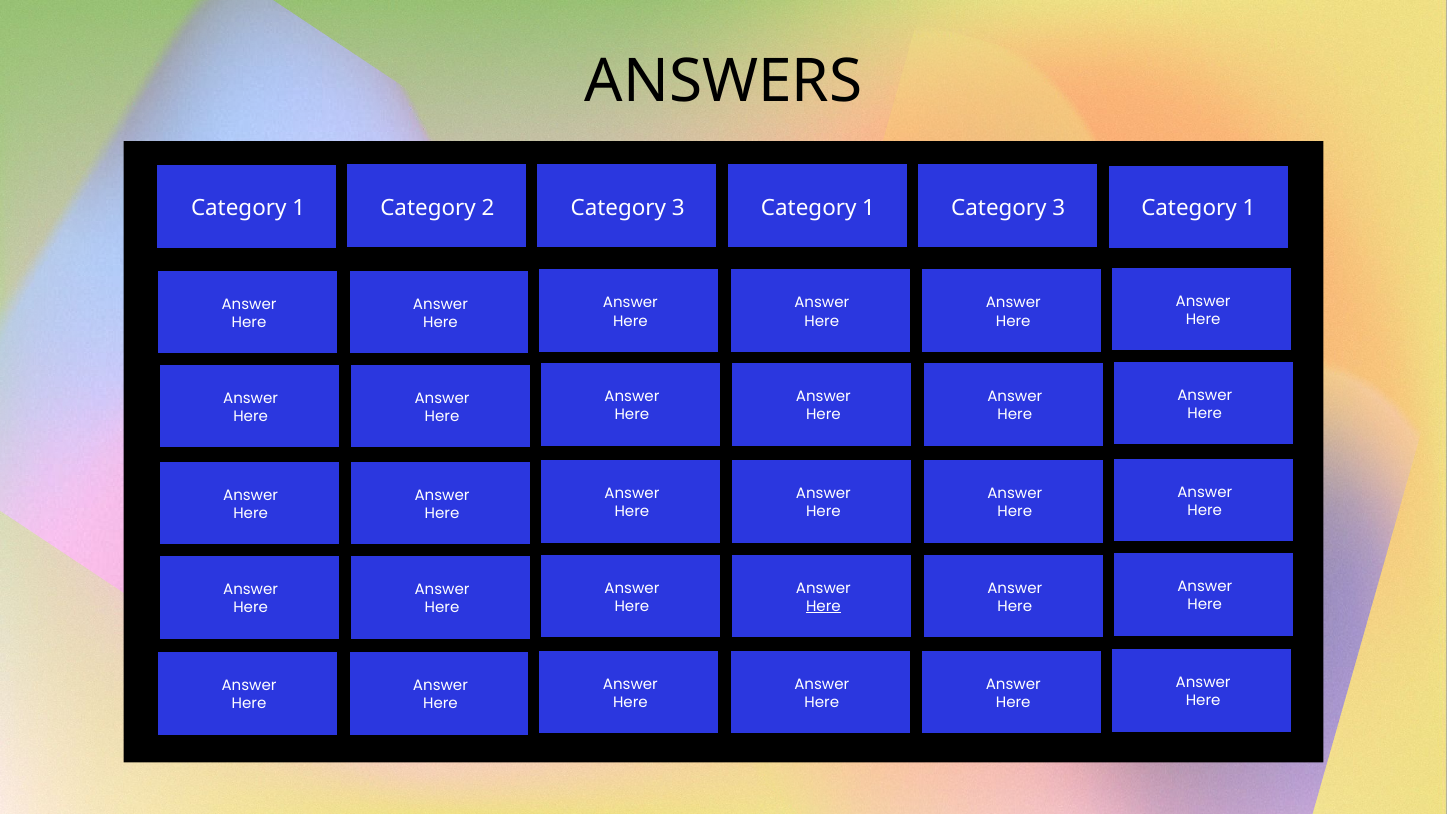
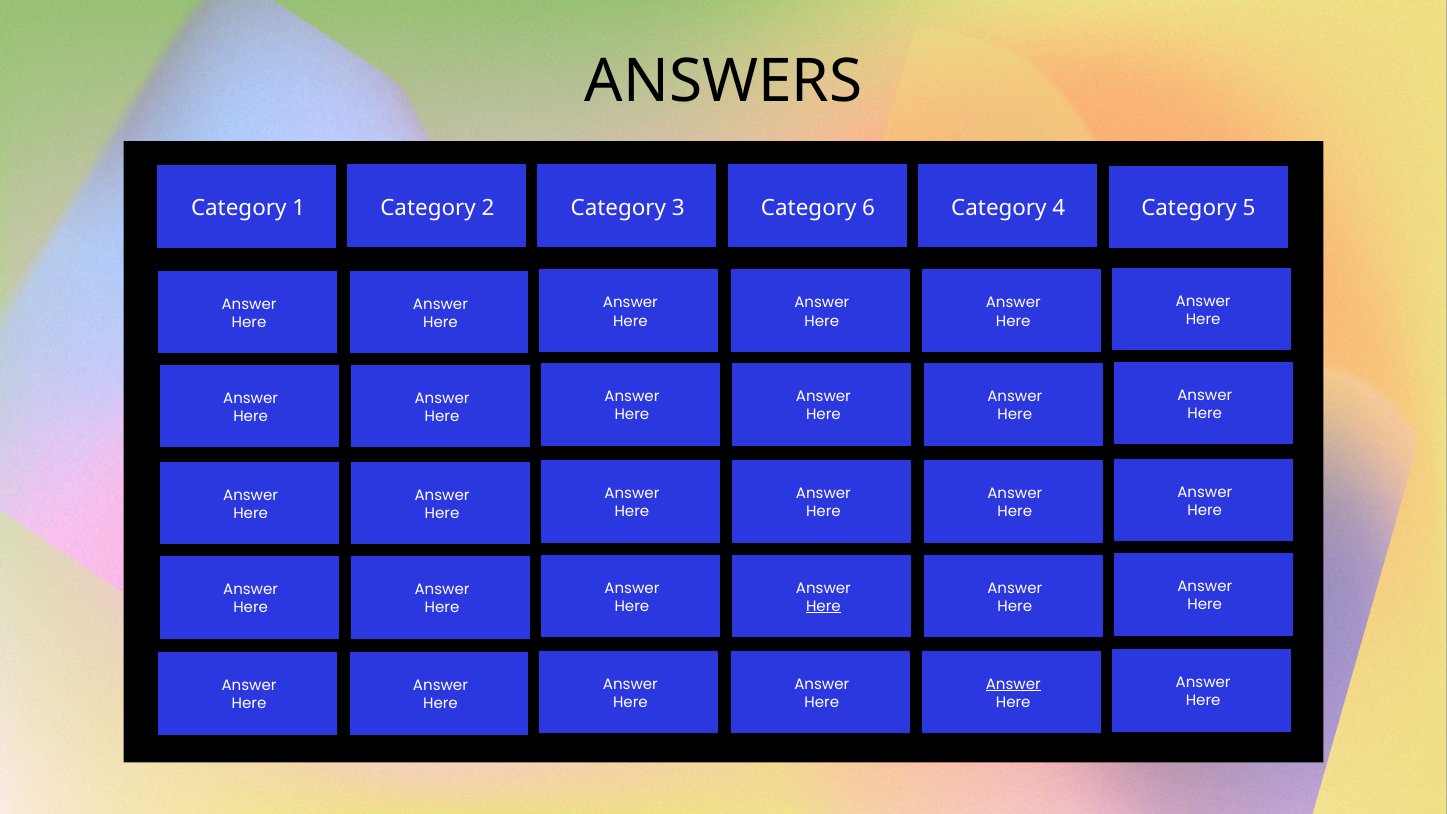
1: 1 -> 6 (869, 208)
3: 3 -> 4 (1059, 208)
1: 1 -> 5 (1249, 208)
Answer underline: none -> present (1013, 684)
